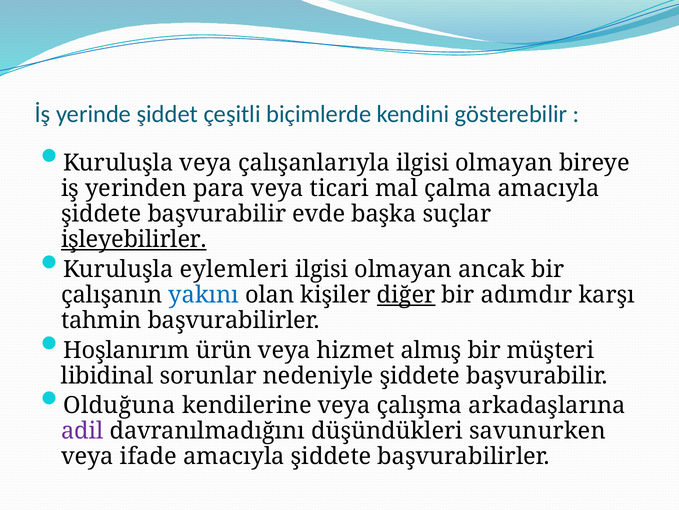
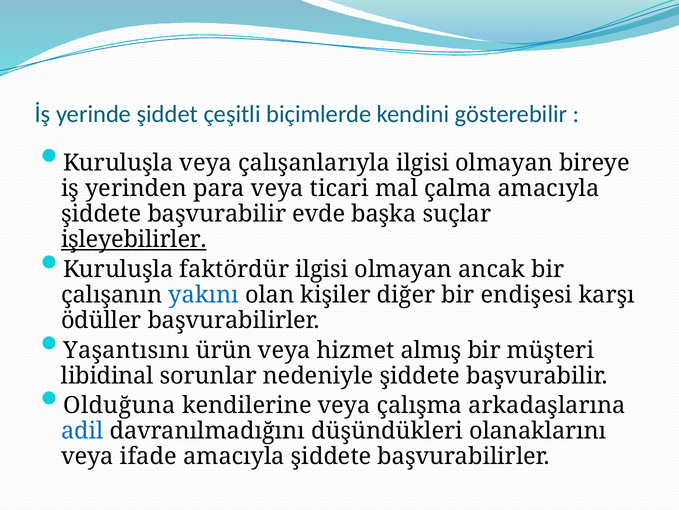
eylemleri: eylemleri -> faktördür (234, 269)
diğer underline: present -> none (406, 294)
adımdır: adımdır -> endişesi (527, 294)
tahmin: tahmin -> ödüller (101, 320)
Hoşlanırım: Hoşlanırım -> Yaşantısını (126, 350)
adil colour: purple -> blue (82, 430)
savunurken: savunurken -> olanaklarını (538, 430)
